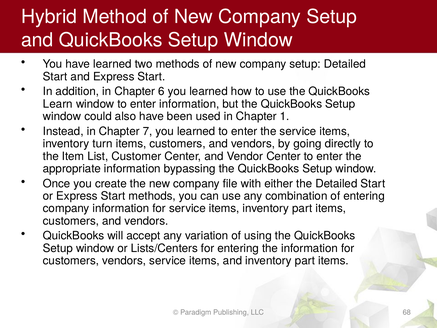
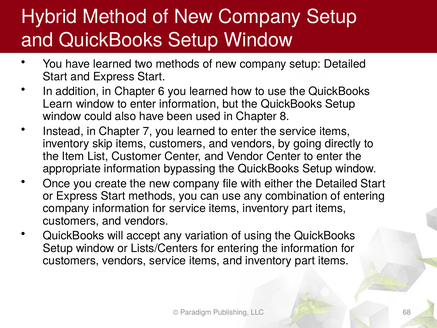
1: 1 -> 8 (285, 116)
turn: turn -> skip (103, 144)
